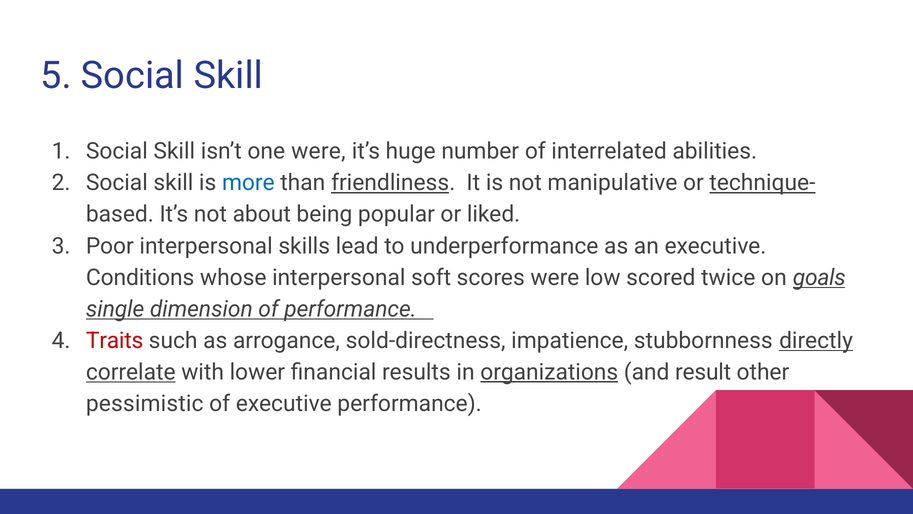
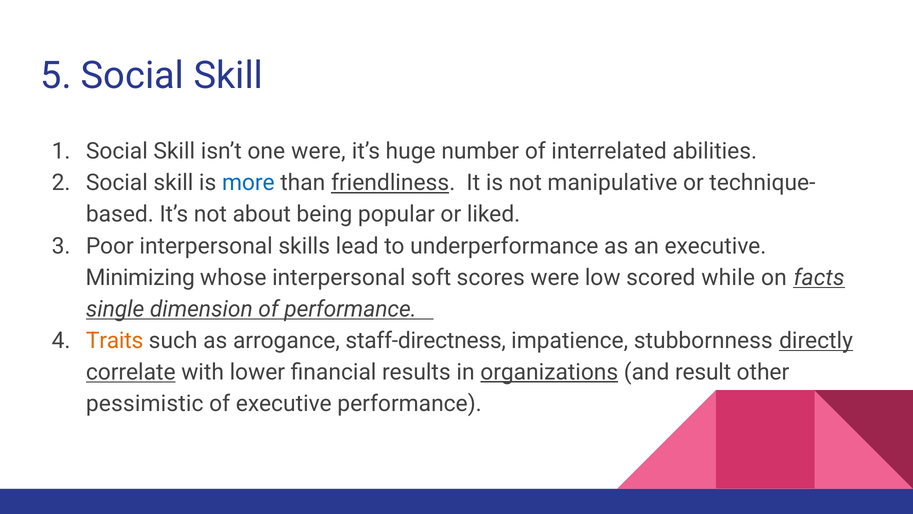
technique- underline: present -> none (762, 183)
Conditions: Conditions -> Minimizing (140, 277)
twice: twice -> while (728, 277)
goals: goals -> facts (819, 277)
Traits colour: red -> orange (115, 340)
sold-directness: sold-directness -> staff-directness (426, 340)
